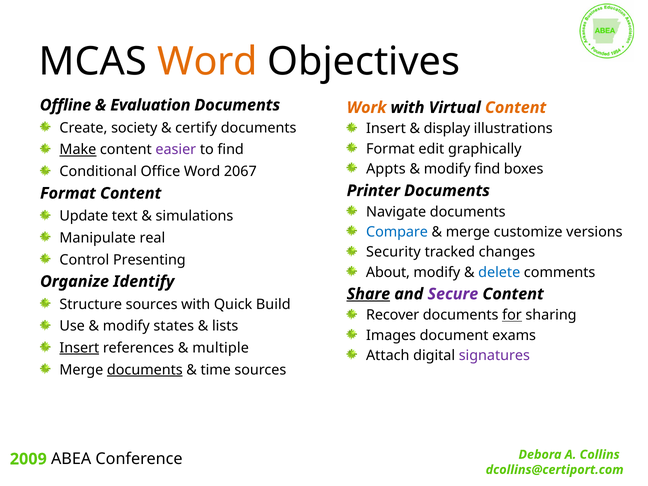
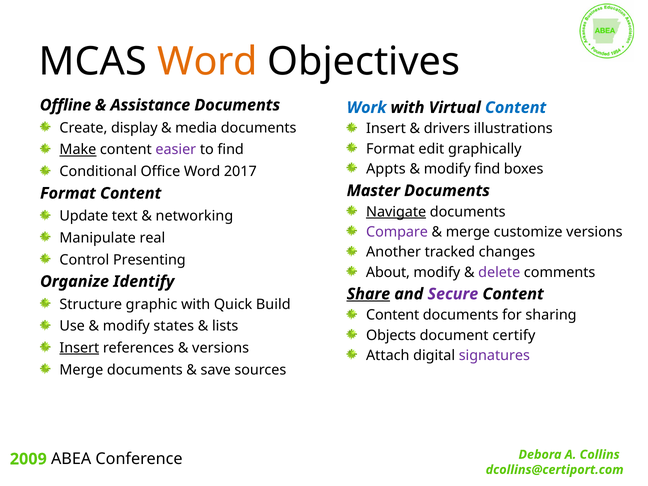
Evaluation: Evaluation -> Assistance (150, 105)
Work colour: orange -> blue (367, 108)
Content colour: orange -> blue (516, 108)
society: society -> display (134, 128)
certify: certify -> media (196, 128)
display: display -> drivers (447, 129)
2067: 2067 -> 2017 (240, 172)
Printer: Printer -> Master (373, 191)
Navigate underline: none -> present (396, 212)
simulations: simulations -> networking (194, 216)
Compare colour: blue -> purple (397, 232)
Security: Security -> Another (394, 252)
delete colour: blue -> purple (499, 272)
Structure sources: sources -> graphic (152, 304)
Recover: Recover -> Content (393, 315)
for underline: present -> none (512, 315)
Images: Images -> Objects (391, 335)
exams: exams -> certify (514, 335)
multiple: multiple -> versions (221, 348)
documents underline: present -> none (145, 370)
time: time -> save (216, 370)
